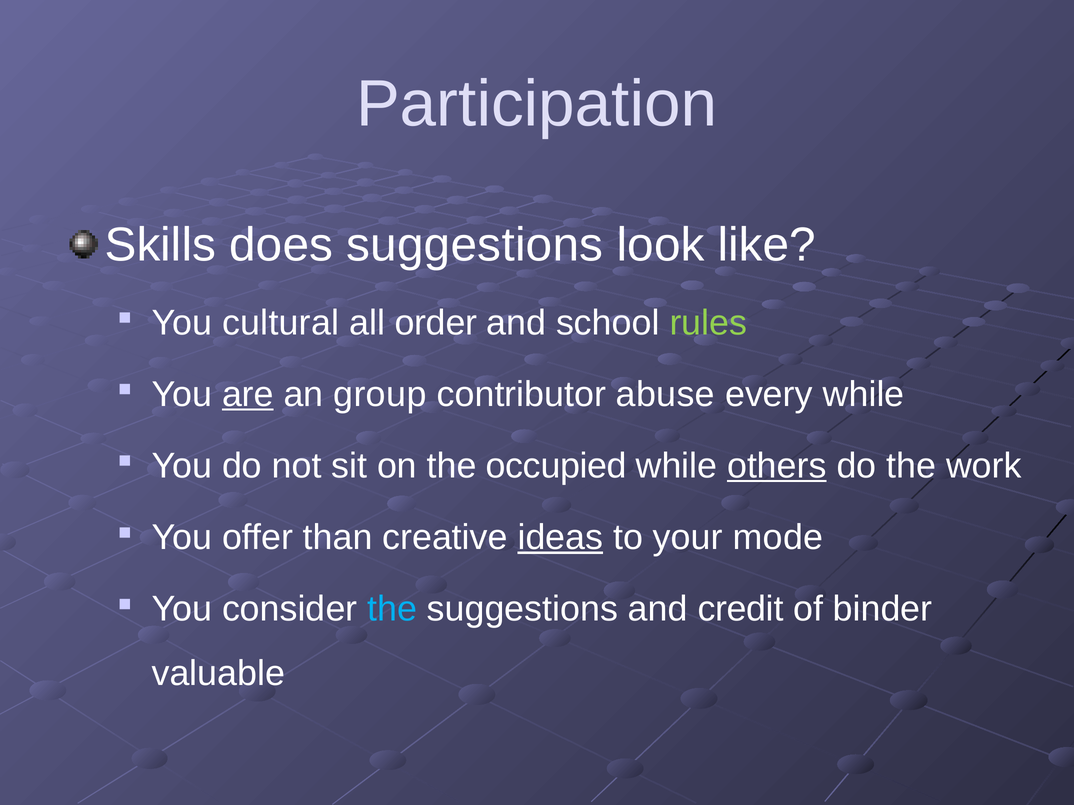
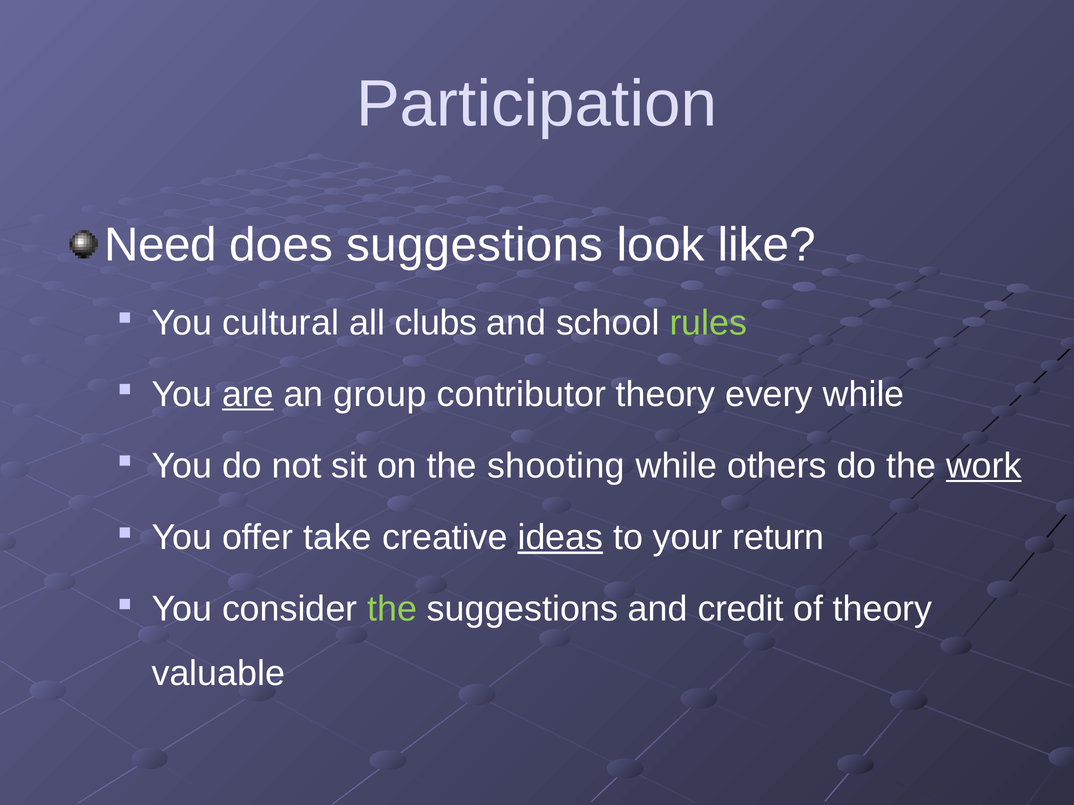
Skills: Skills -> Need (161, 245)
order: order -> clubs (436, 323)
contributor abuse: abuse -> theory (666, 394)
occupied: occupied -> shooting (556, 466)
others underline: present -> none (777, 466)
work underline: none -> present (984, 466)
than: than -> take (338, 538)
mode: mode -> return (778, 538)
the colour: light blue -> light green (392, 609)
of binder: binder -> theory (883, 609)
